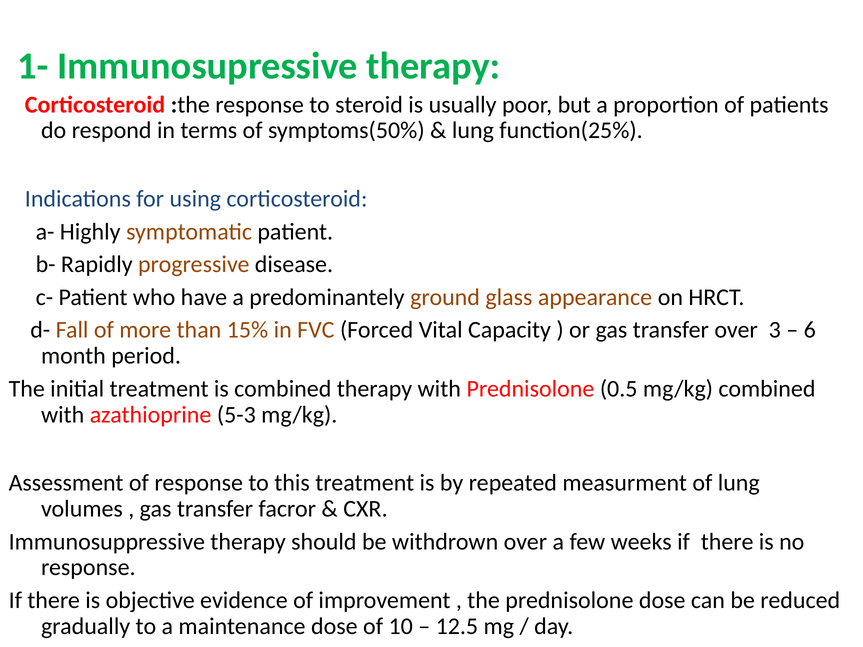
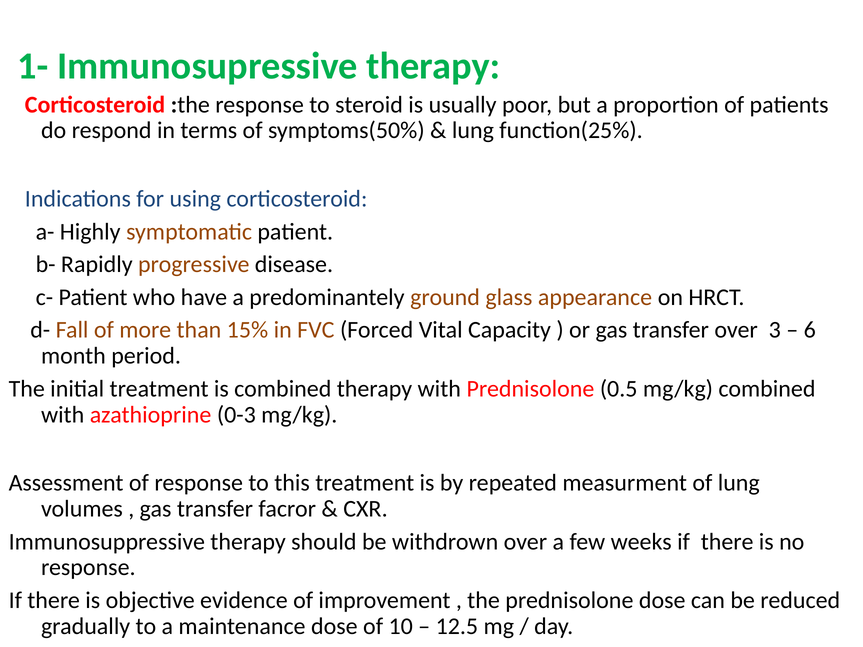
5-3: 5-3 -> 0-3 (236, 415)
